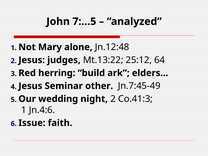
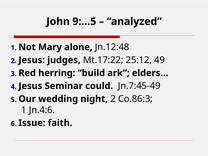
7:…5: 7:…5 -> 9:…5 (84, 21)
Mt.13:22: Mt.13:22 -> Mt.17:22 (103, 60)
64: 64 -> 49 (160, 60)
other: other -> could (99, 86)
Co.41:3: Co.41:3 -> Co.86:3 (135, 99)
